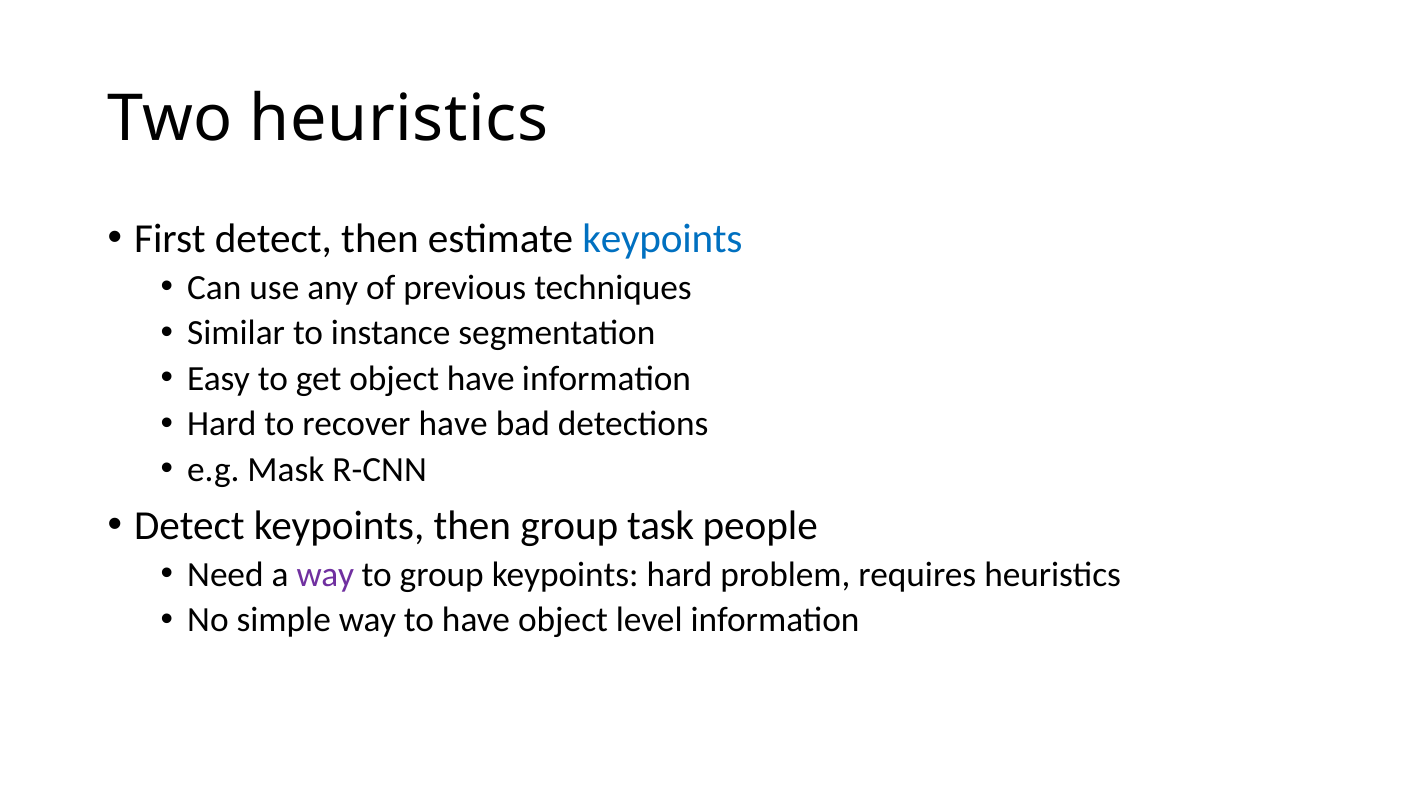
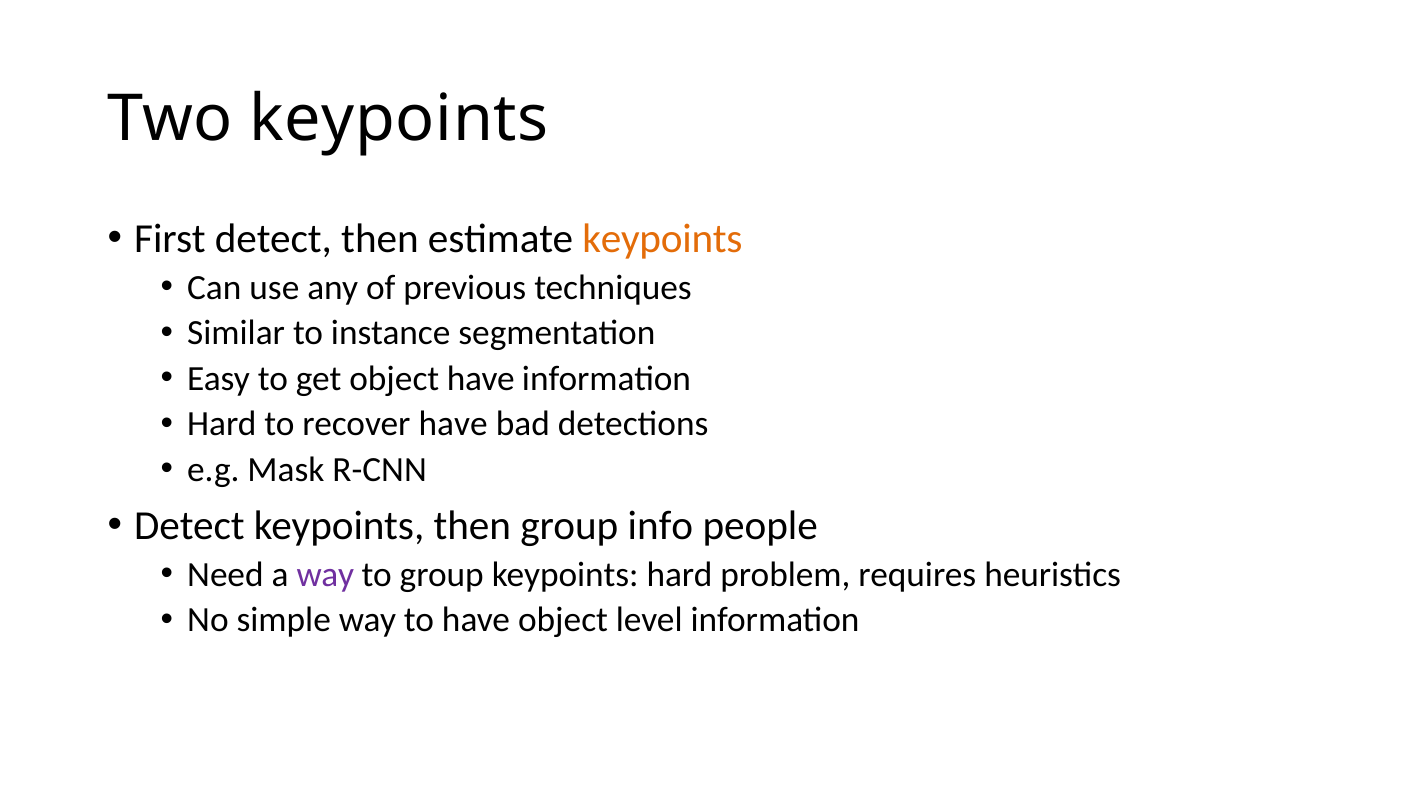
Two heuristics: heuristics -> keypoints (399, 119)
keypoints colour: blue -> orange (662, 239)
task: task -> info (660, 526)
